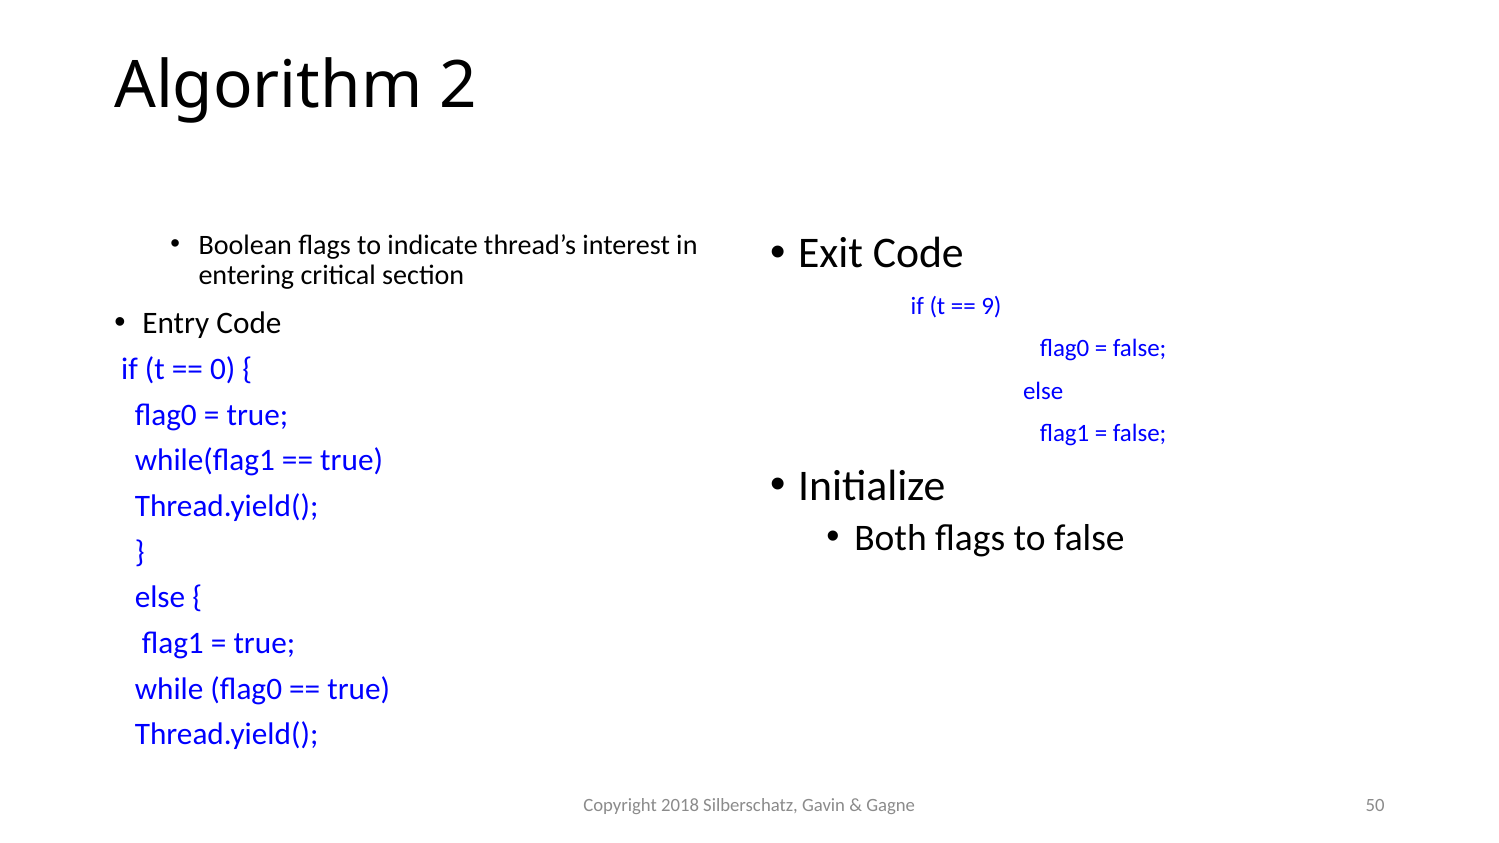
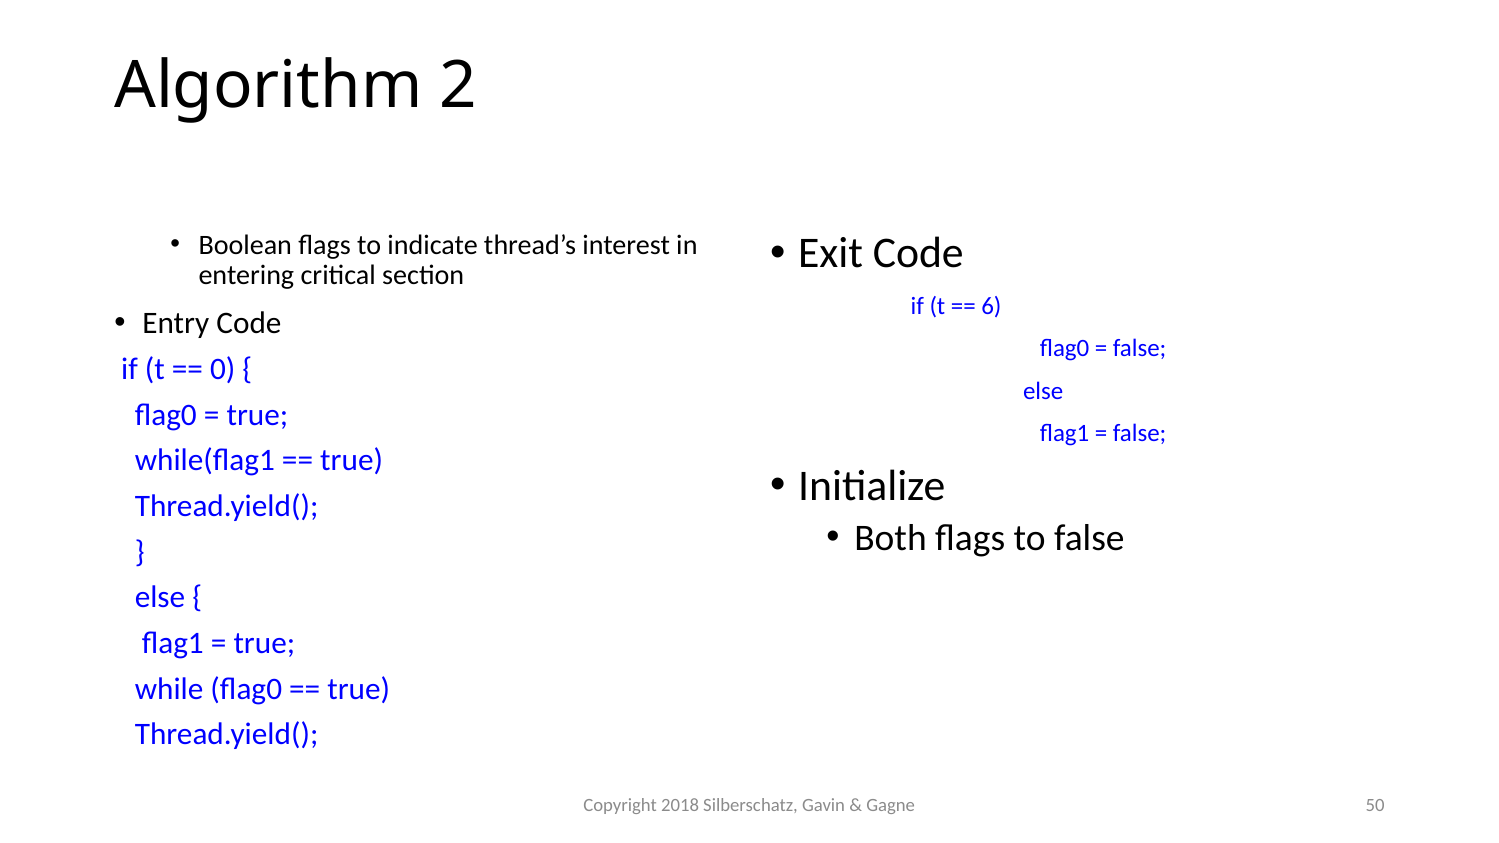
9: 9 -> 6 (991, 306)
